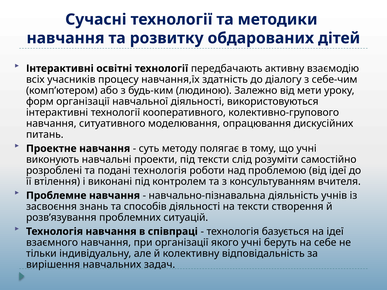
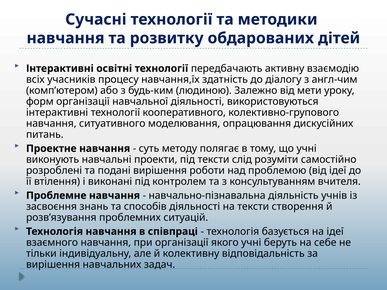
себе-чим: себе-чим -> англ-чим (335, 80)
подані технологія: технологія -> вирішення (160, 171)
